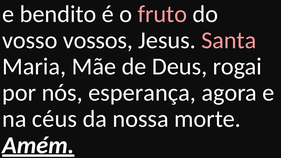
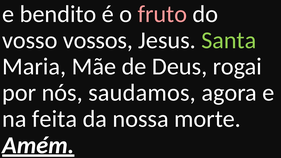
Santa colour: pink -> light green (229, 40)
esperança: esperança -> saudamos (142, 93)
céus: céus -> feita (55, 119)
